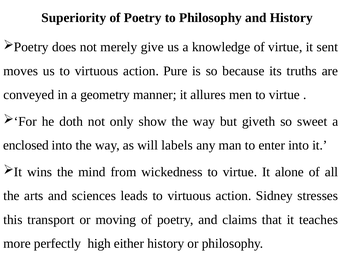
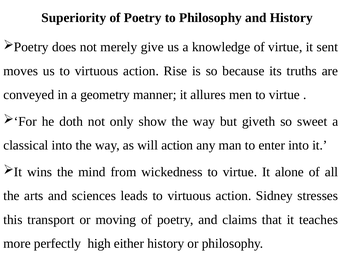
Pure: Pure -> Rise (175, 71)
enclosed: enclosed -> classical (26, 146)
will labels: labels -> action (177, 146)
